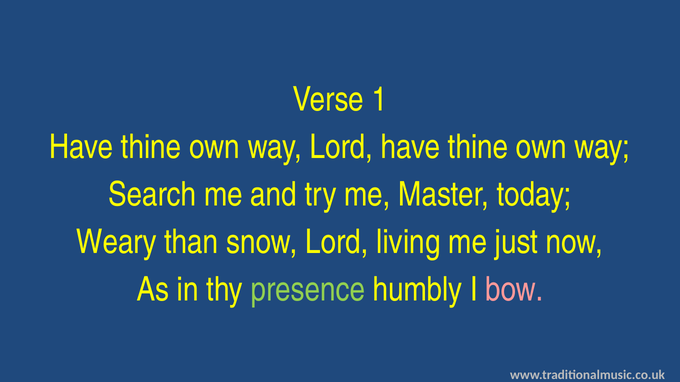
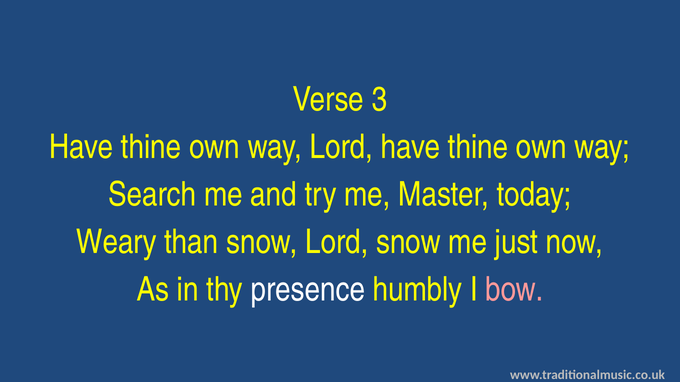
1: 1 -> 3 (379, 100)
Lord living: living -> snow (409, 243)
presence colour: light green -> white (308, 290)
